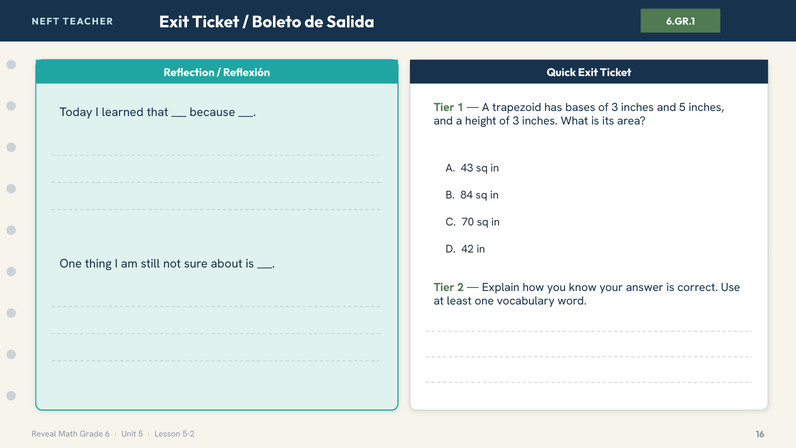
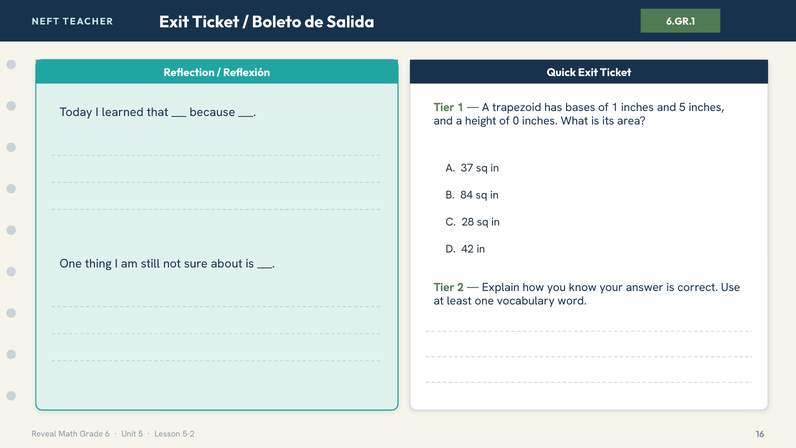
bases of 3: 3 -> 1 (615, 107)
height of 3: 3 -> 0 (516, 121)
43: 43 -> 37 (467, 168)
70: 70 -> 28 (468, 222)
